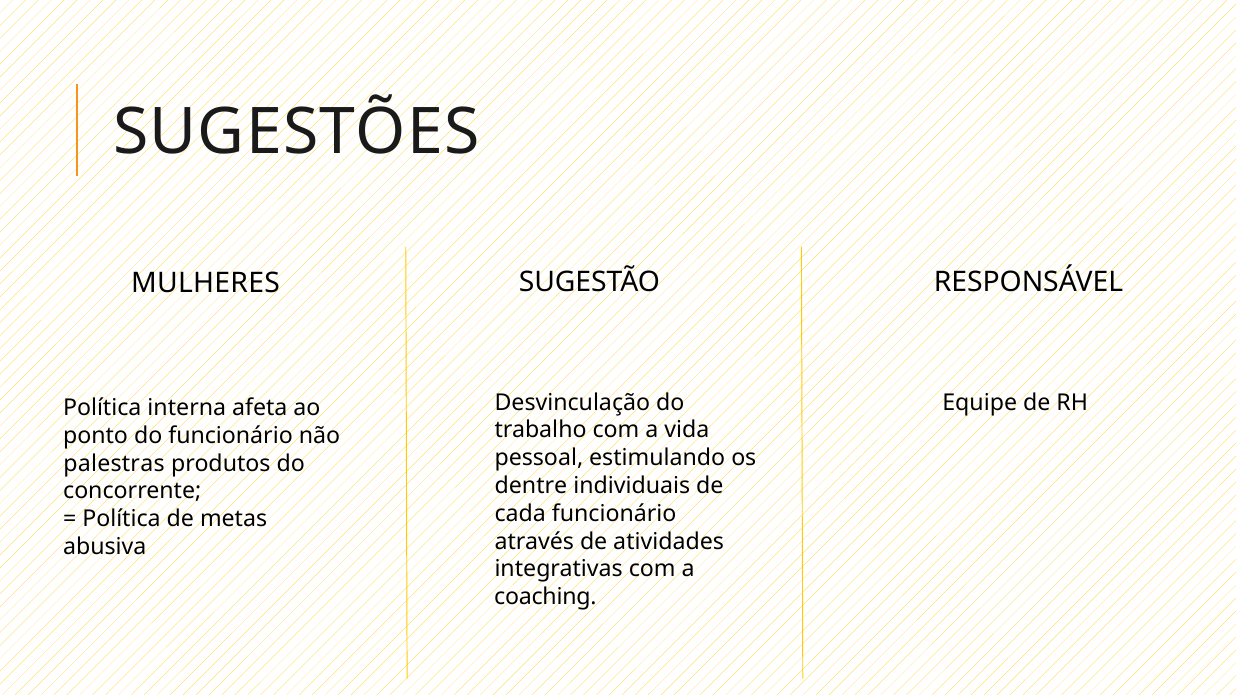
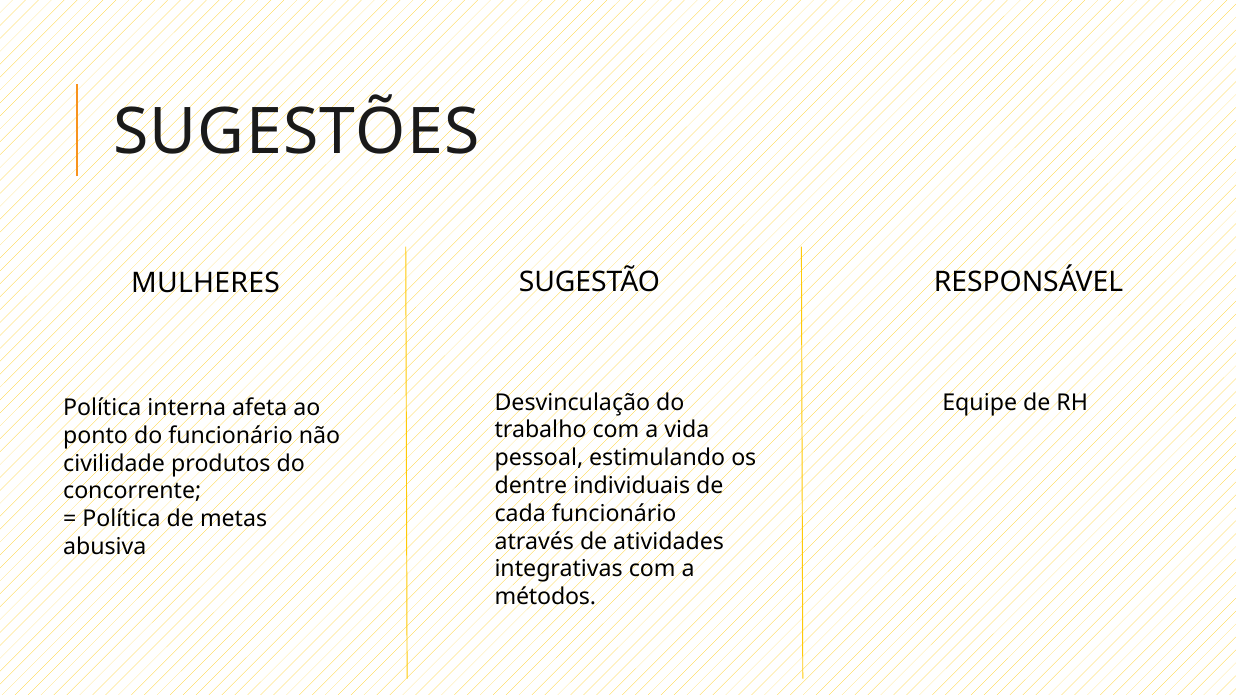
palestras: palestras -> civilidade (114, 464)
coaching: coaching -> métodos (545, 597)
